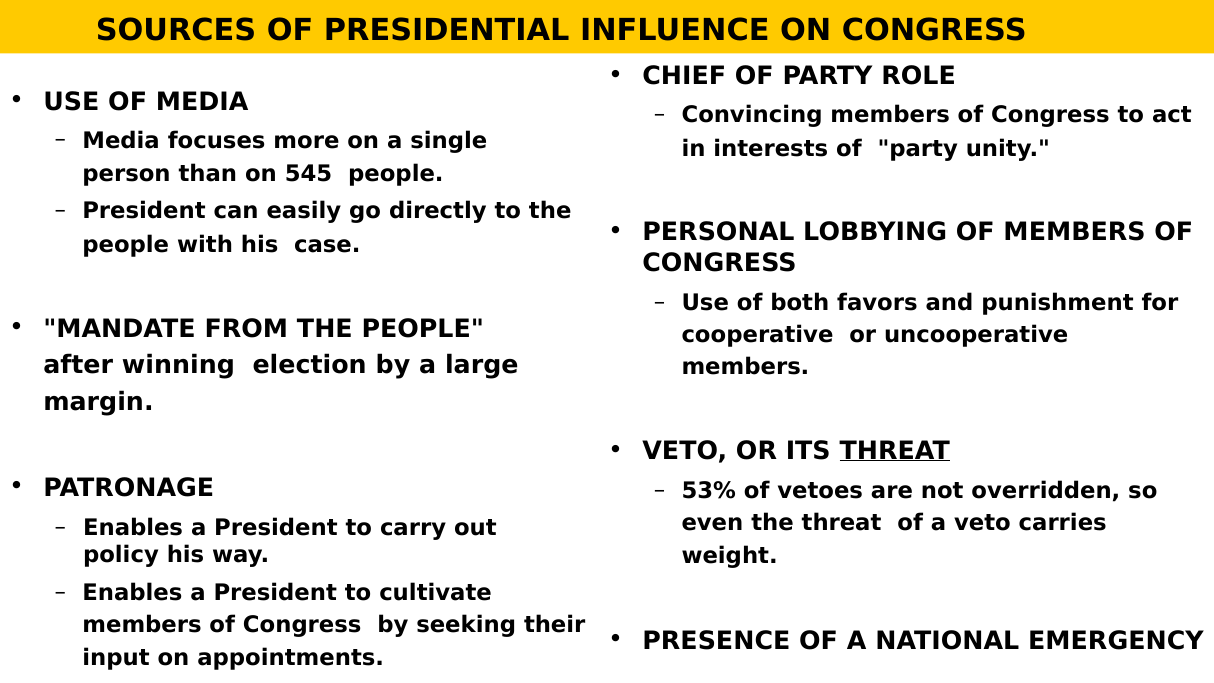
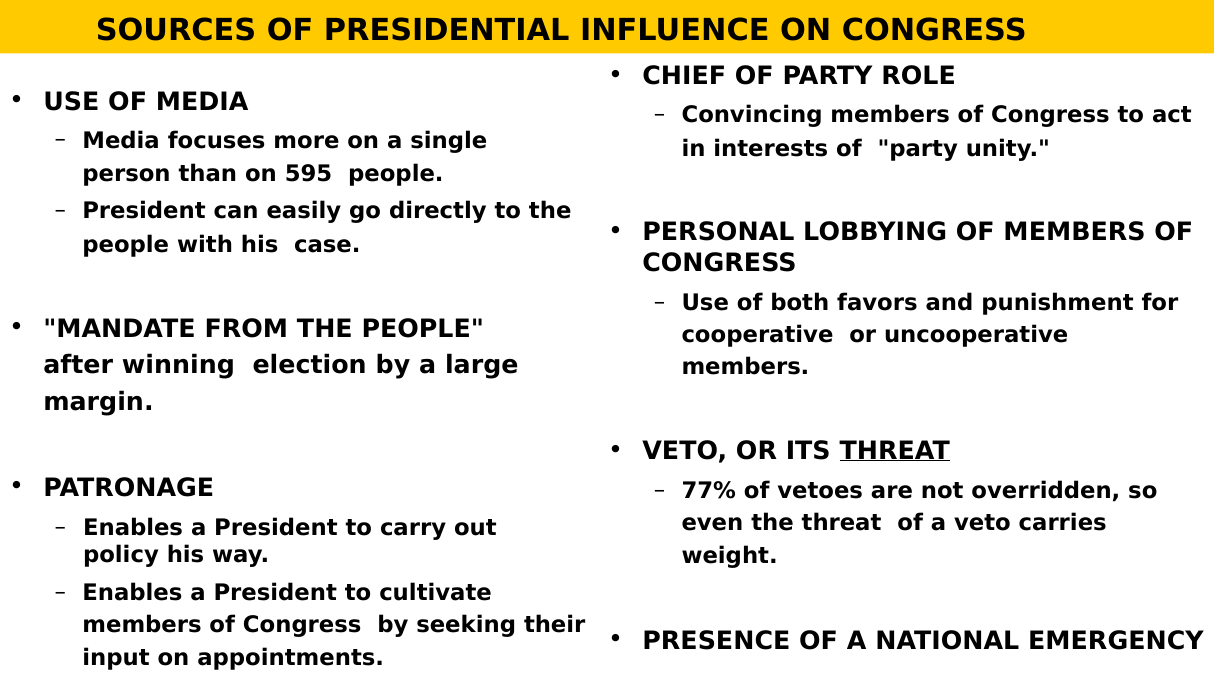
545: 545 -> 595 (309, 174)
53%: 53% -> 77% (709, 491)
